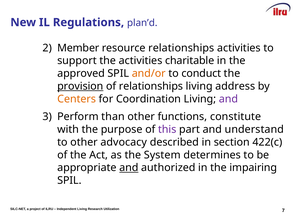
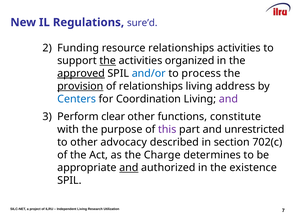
plan’d: plan’d -> sure’d (142, 23)
Member: Member -> Funding (78, 48)
the underline: none -> present (108, 61)
charitable: charitable -> organized (190, 61)
approved underline: none -> present (81, 73)
and/or colour: orange -> blue (149, 73)
conduct: conduct -> process (201, 73)
Centers colour: orange -> blue (77, 99)
than: than -> clear (113, 117)
understand: understand -> unrestricted (254, 130)
422(c: 422(c -> 702(c (267, 142)
System: System -> Charge (162, 155)
impairing: impairing -> existence (253, 168)
